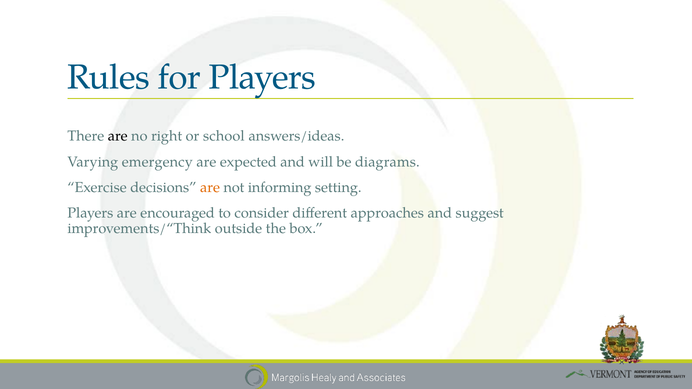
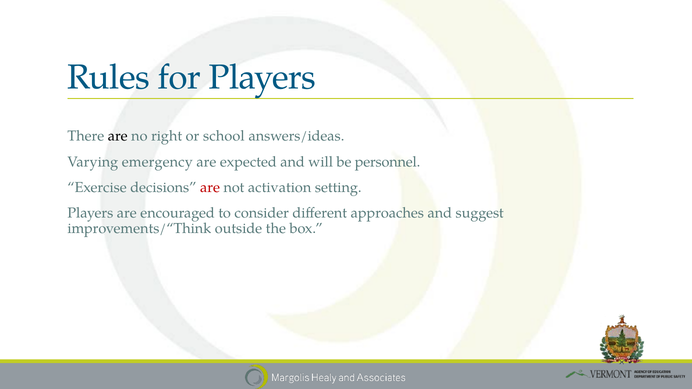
diagrams: diagrams -> personnel (388, 162)
are colour: orange -> red (210, 188)
informing: informing -> activation (280, 188)
